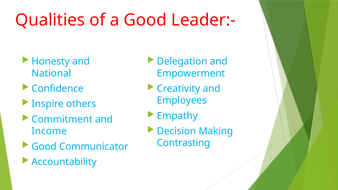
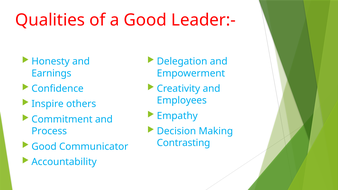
National: National -> Earnings (51, 73)
Income: Income -> Process (49, 131)
